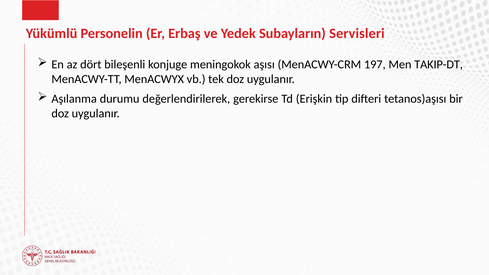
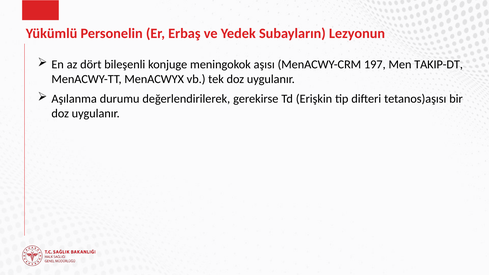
Servisleri: Servisleri -> Lezyonun (357, 34)
